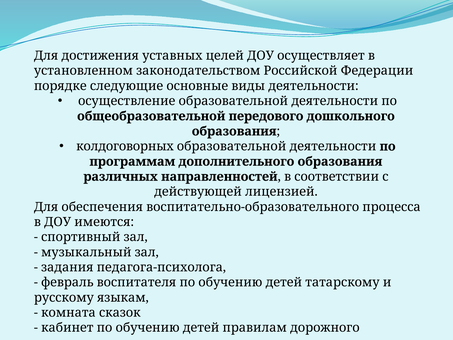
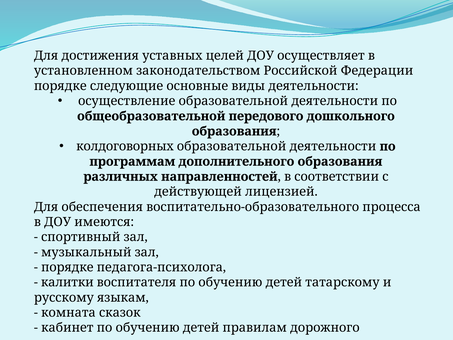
задания: задания -> порядке (67, 267)
февраль: февраль -> калитки (67, 282)
